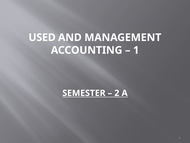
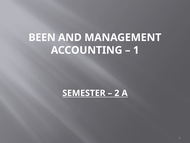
USED: USED -> BEEN (42, 37)
